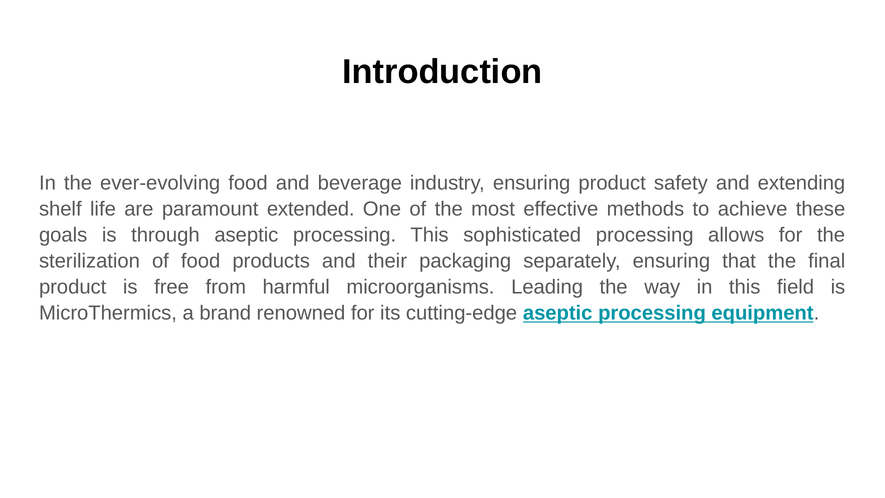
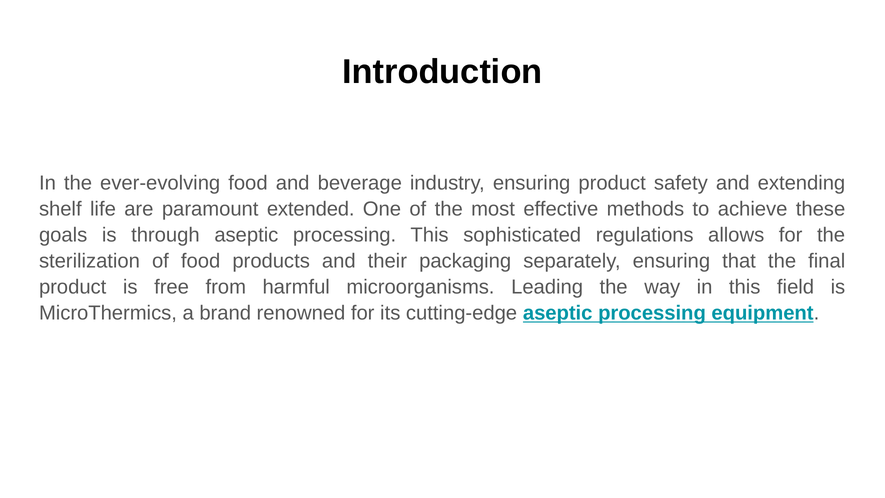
sophisticated processing: processing -> regulations (645, 235)
